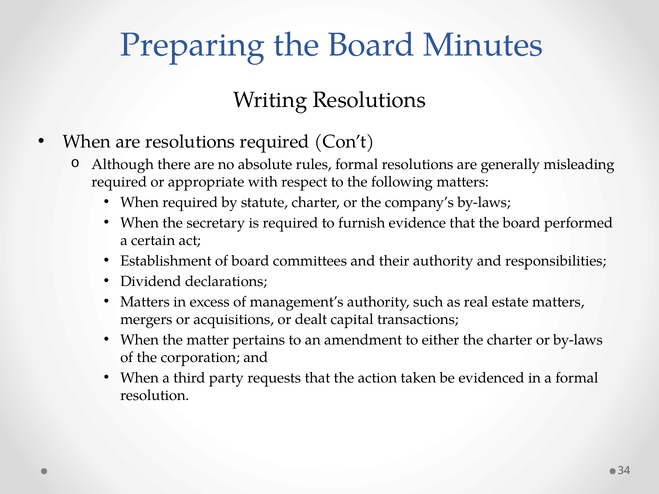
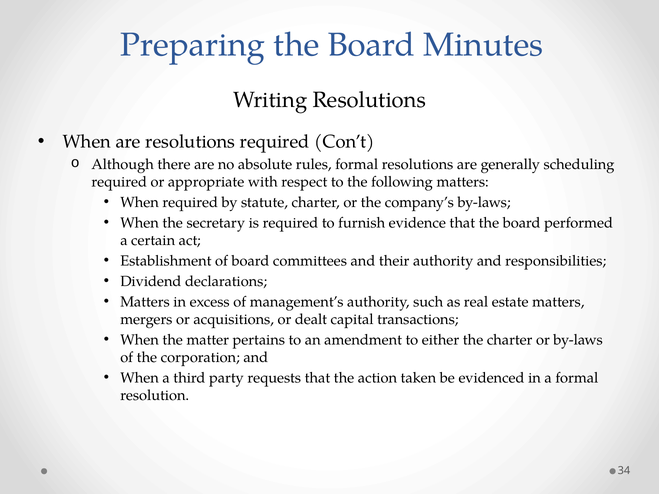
misleading: misleading -> scheduling (579, 164)
